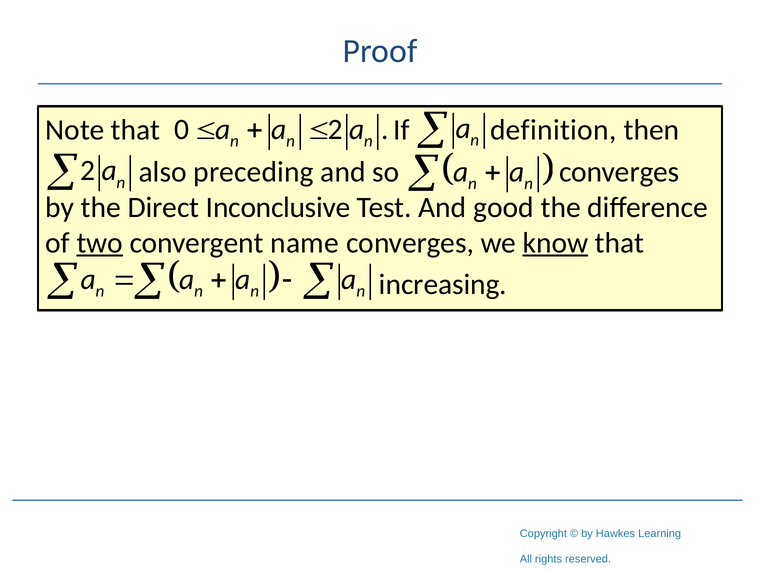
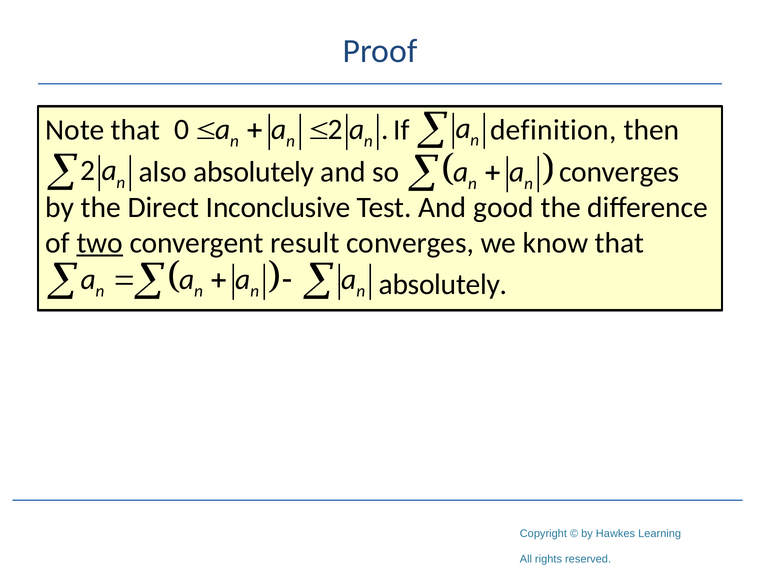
also preceding: preceding -> absolutely (254, 172)
name: name -> result (305, 243)
know underline: present -> none (555, 243)
increasing: increasing -> absolutely (443, 285)
